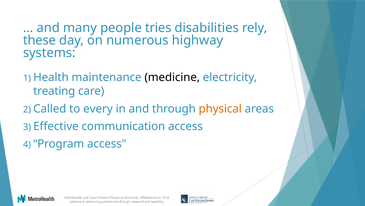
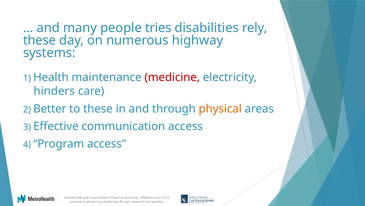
medicine colour: black -> red (172, 77)
treating: treating -> hinders (54, 91)
Called: Called -> Better (50, 108)
to every: every -> these (98, 108)
